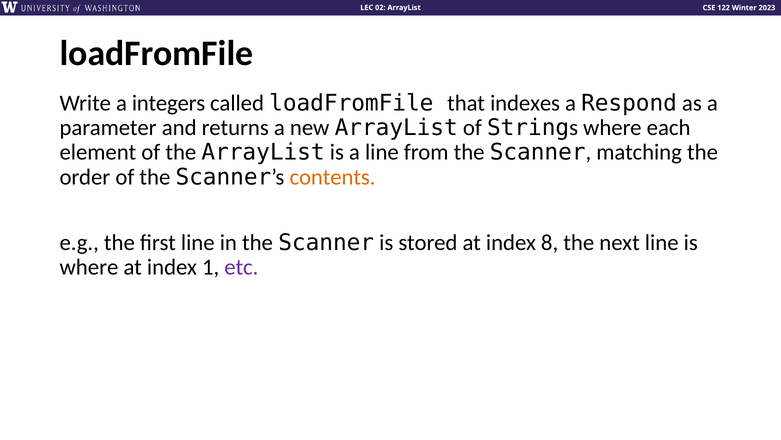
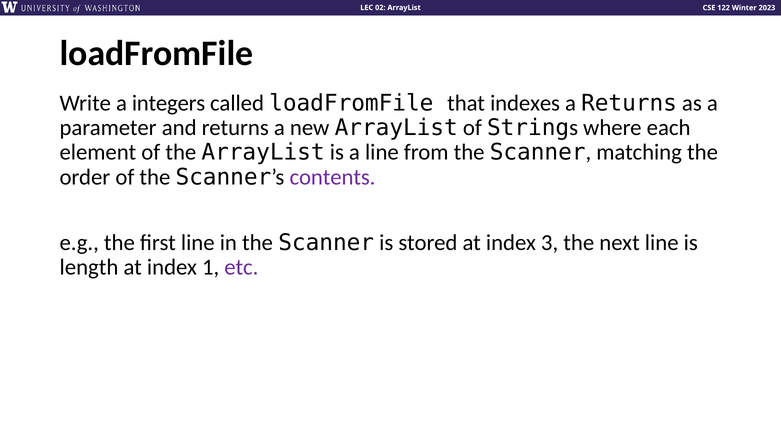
a Respond: Respond -> Returns (629, 103)
contents colour: orange -> purple (333, 177)
8: 8 -> 3 (550, 242)
where: where -> length (89, 267)
